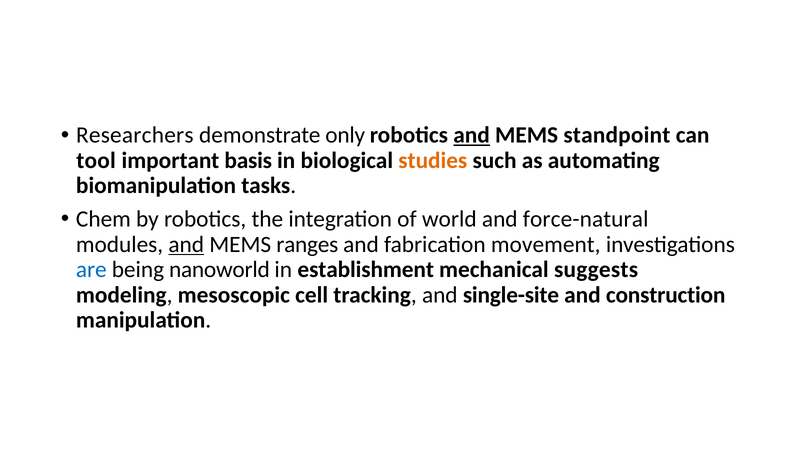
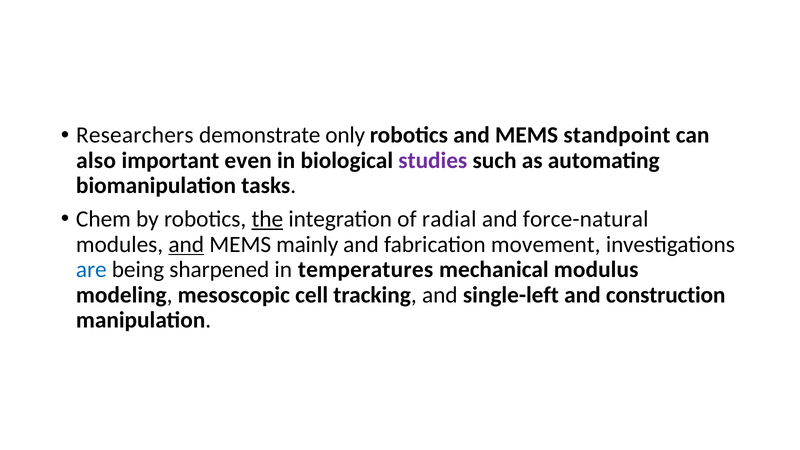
and underline: present -> none (472, 135)
tool: tool -> also (96, 160)
basis: basis -> even (248, 160)
studies colour: orange -> purple (433, 160)
the underline: none -> present (267, 219)
world: world -> radial (449, 219)
ranges: ranges -> mainly (307, 244)
nanoworld: nanoworld -> sharpened (219, 270)
establishment: establishment -> temperatures (366, 270)
suggests: suggests -> modulus (596, 270)
single-site: single-site -> single-left (511, 295)
